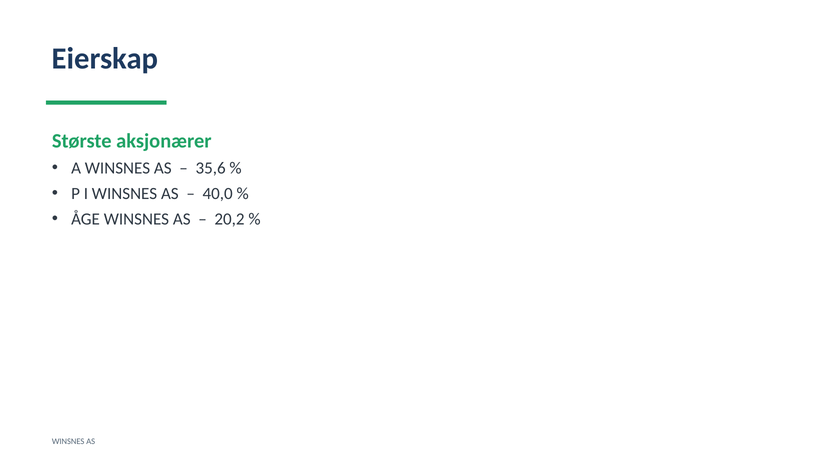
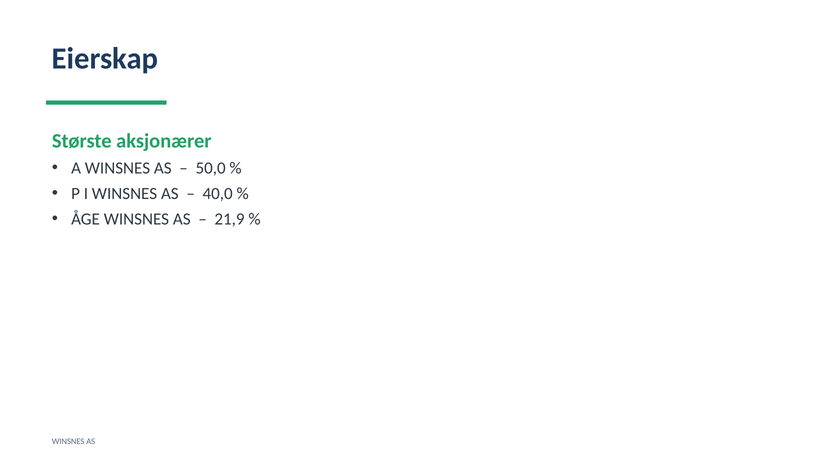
35,6: 35,6 -> 50,0 (211, 168)
20,2: 20,2 -> 21,9 (229, 219)
